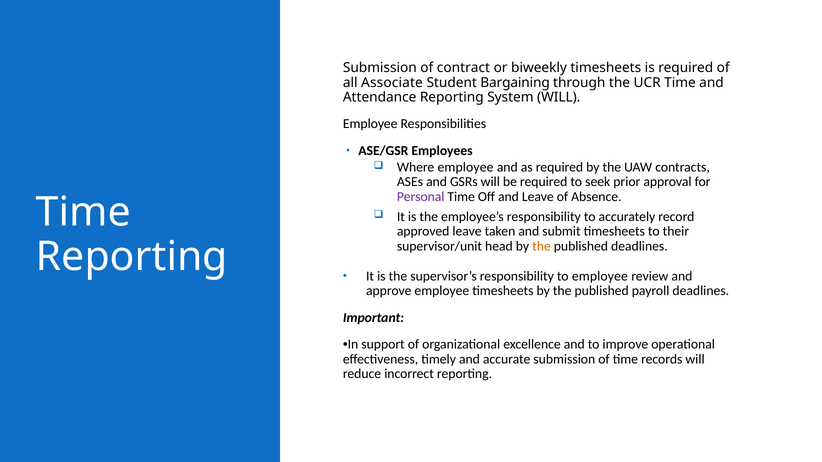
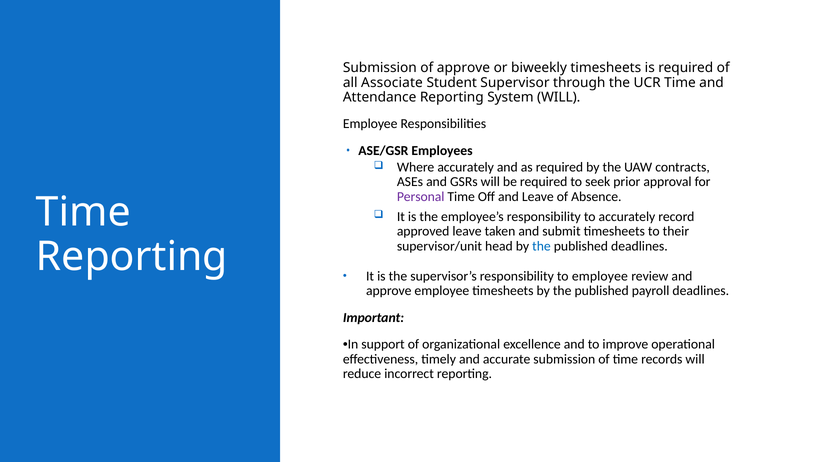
of contract: contract -> approve (463, 68)
Bargaining: Bargaining -> Supervisor (515, 83)
Where employee: employee -> accurately (466, 167)
the colour: orange -> blue (542, 246)
